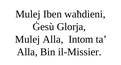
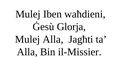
Intom: Intom -> Jagħti (81, 39)
